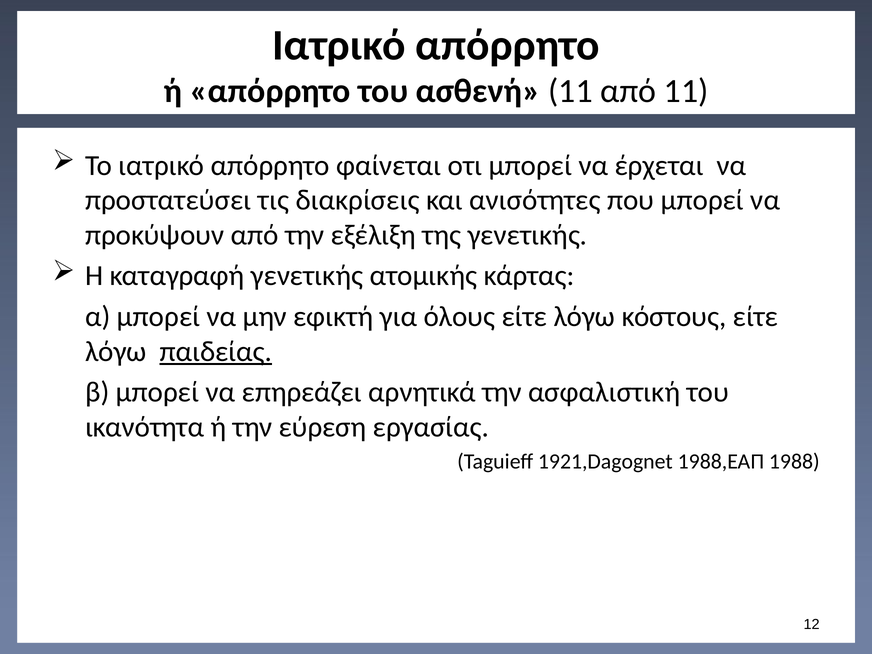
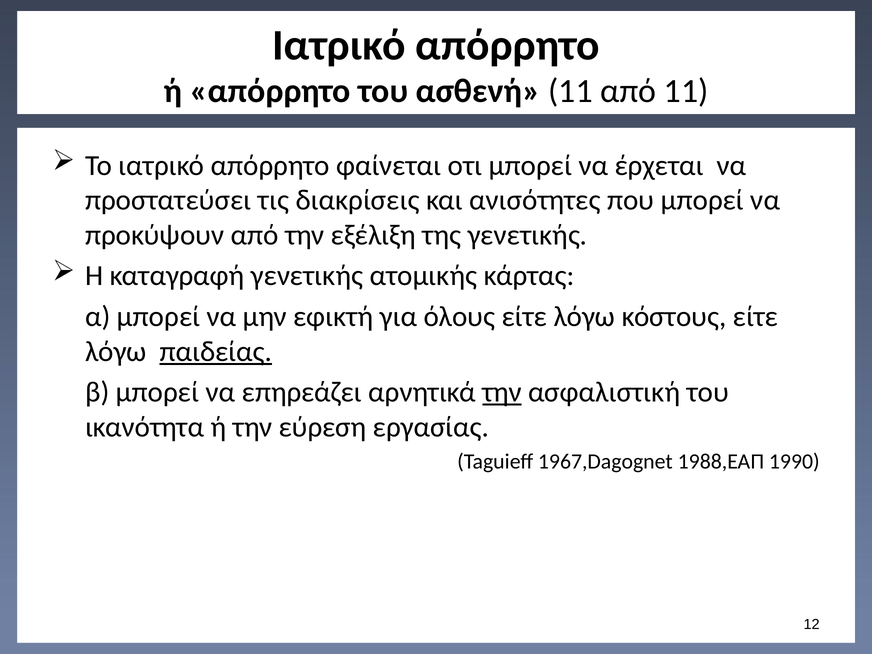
την underline: none -> present (502, 392)
1921,Dagognet: 1921,Dagognet -> 1967,Dagognet (605, 461)
1988: 1988 -> 1990 (794, 461)
